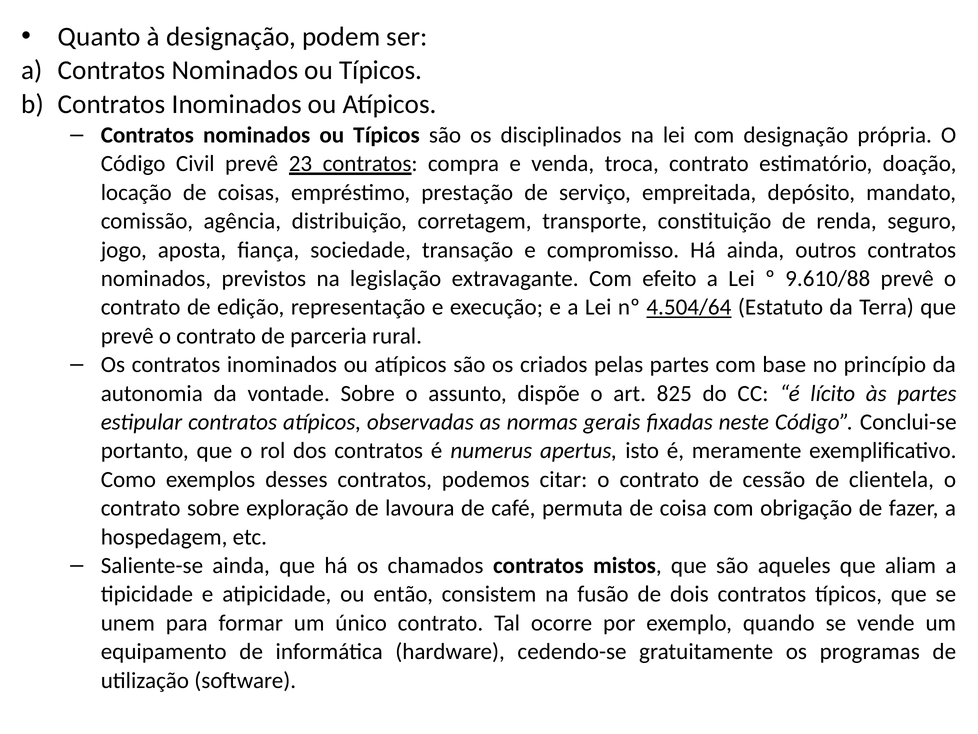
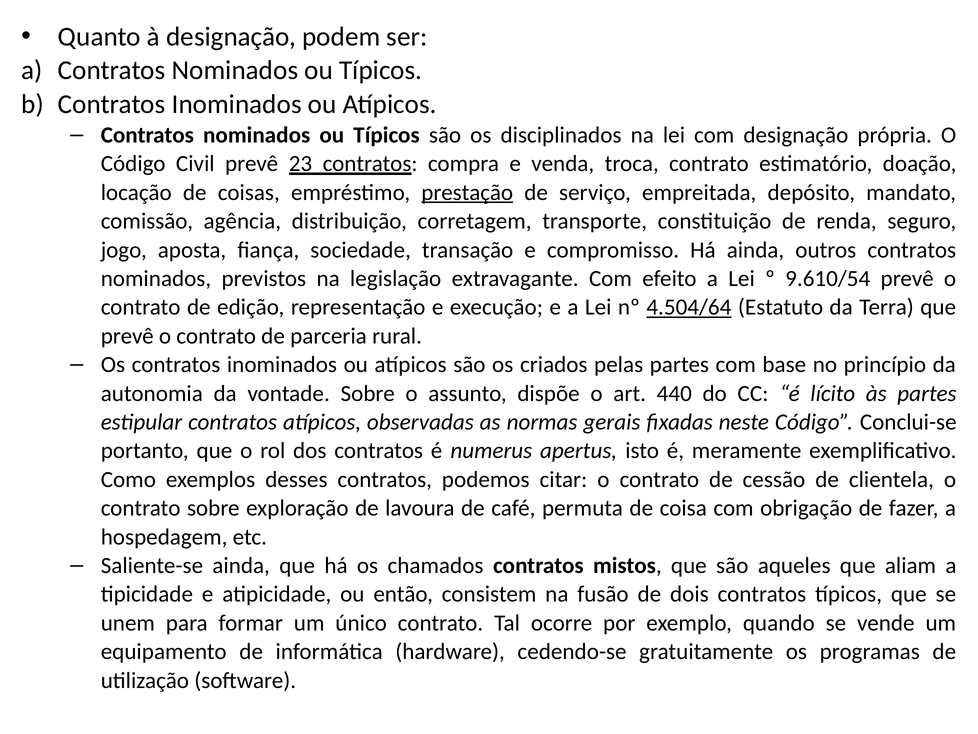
prestação underline: none -> present (467, 192)
9.610/88: 9.610/88 -> 9.610/54 (828, 278)
825: 825 -> 440 (674, 393)
